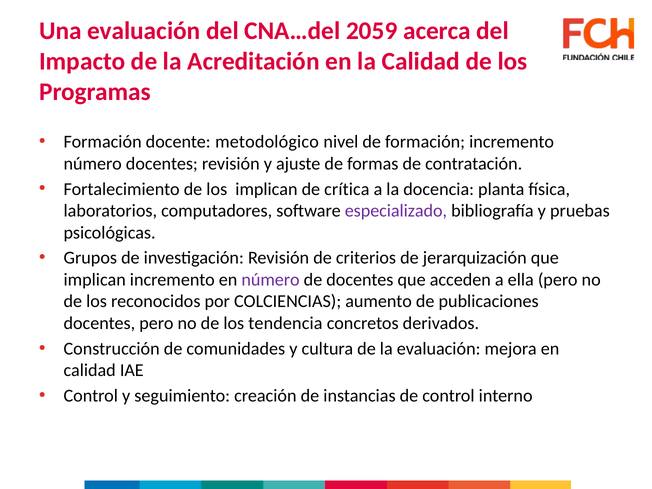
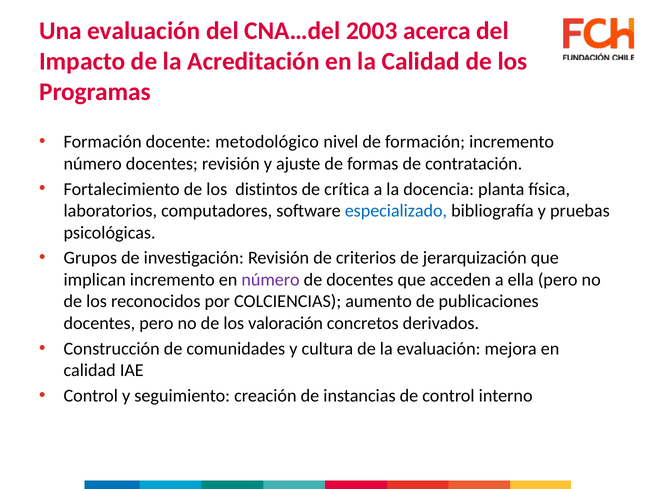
2059: 2059 -> 2003 (372, 31)
los implican: implican -> distintos (267, 189)
especializado colour: purple -> blue (396, 211)
tendencia: tendencia -> valoración (286, 323)
